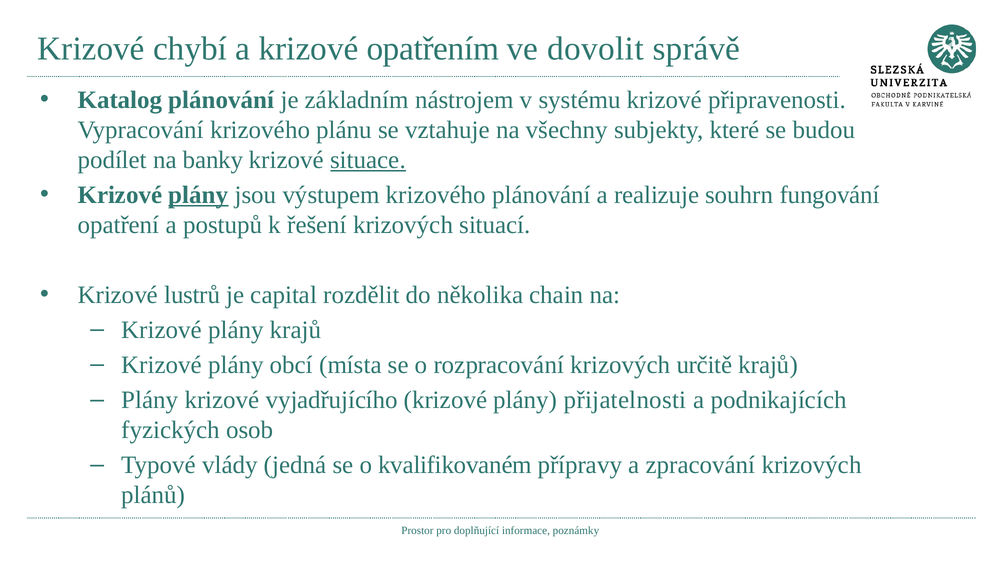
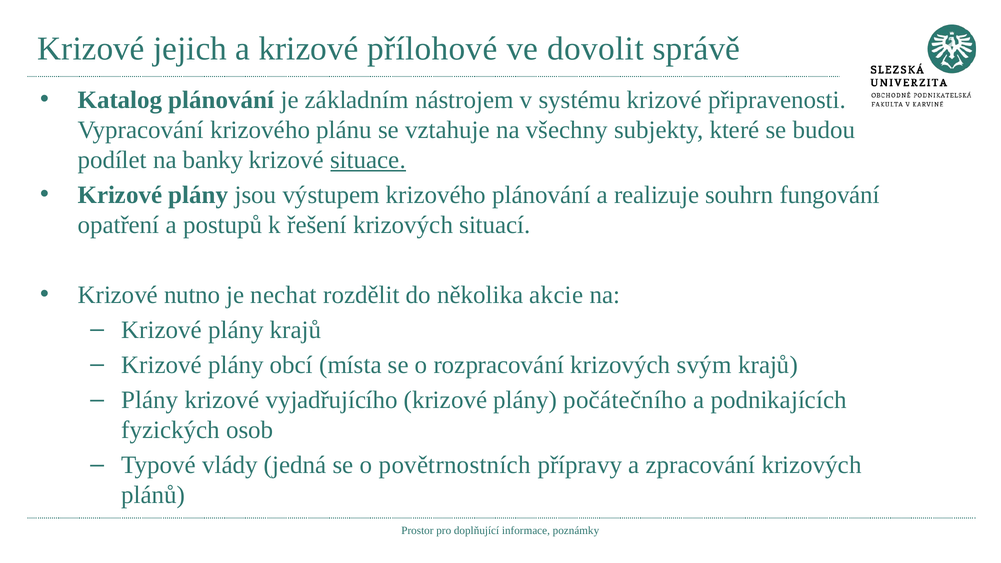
chybí: chybí -> jejich (190, 49)
opatřením: opatřením -> přílohové (432, 49)
plány underline: present -> none (198, 195)
lustrů: lustrů -> nutno (192, 295)
capital: capital -> nechat (284, 295)
chain: chain -> akcie (556, 295)
určitě: určitě -> svým (704, 365)
přijatelnosti: přijatelnosti -> počátečního (625, 400)
kvalifikovaném: kvalifikovaném -> povětrnostních (455, 465)
